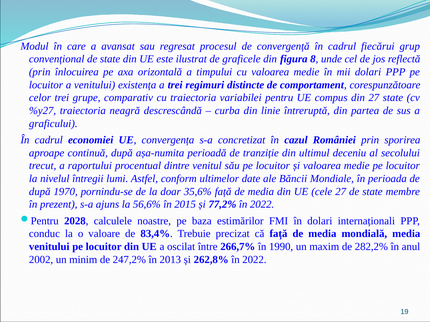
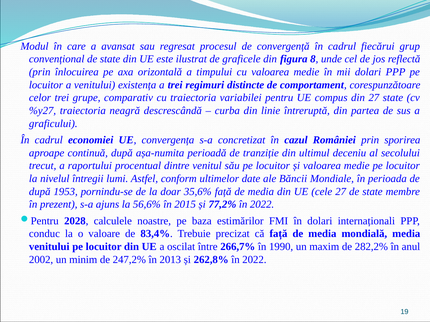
1970: 1970 -> 1953 (66, 192)
